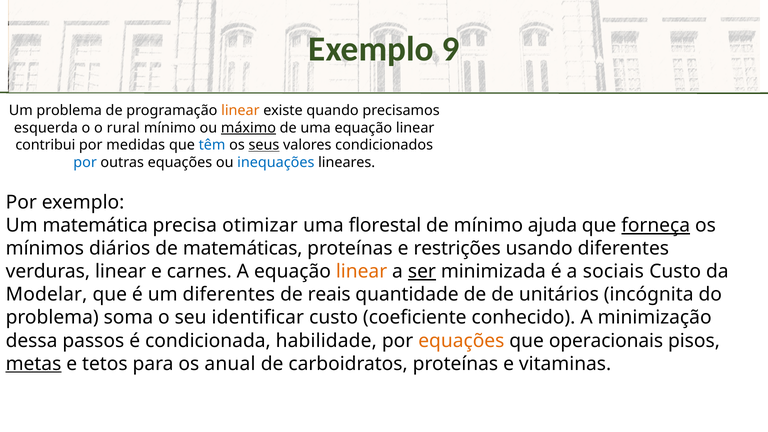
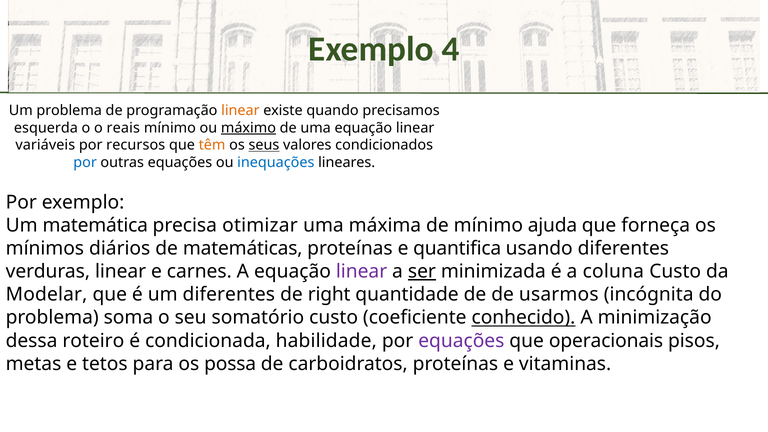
9: 9 -> 4 (450, 49)
rural: rural -> reais (123, 128)
contribui: contribui -> variáveis (45, 145)
medidas: medidas -> recursos (136, 145)
têm colour: blue -> orange (212, 145)
florestal: florestal -> máxima (385, 225)
forneça underline: present -> none (656, 225)
restrições: restrições -> quantifica (457, 249)
linear colour: orange -> purple (362, 272)
sociais: sociais -> coluna (613, 272)
reais: reais -> right (329, 295)
unitários: unitários -> usarmos (559, 295)
identificar: identificar -> somatório (258, 318)
conhecido underline: none -> present (523, 318)
passos: passos -> roteiro (93, 341)
equações colour: orange -> purple (461, 341)
metas underline: present -> none (34, 364)
anual: anual -> possa (230, 364)
